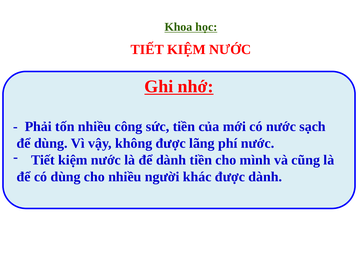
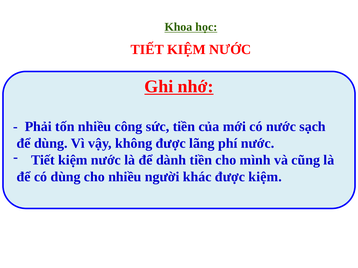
được dành: dành -> kiệm (265, 177)
